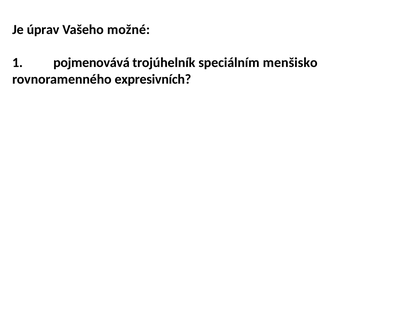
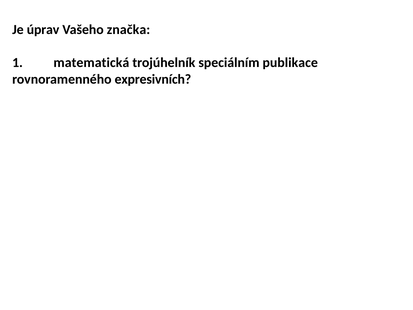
možné: možné -> značka (128, 30)
pojmenovává: pojmenovává -> matematická (91, 63)
menšisko: menšisko -> publikace (290, 63)
